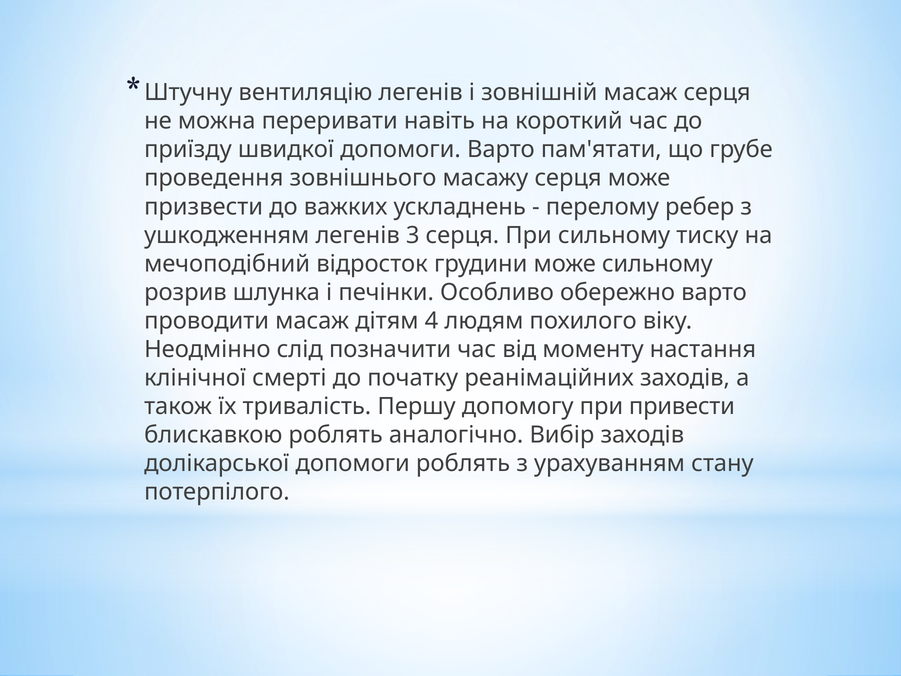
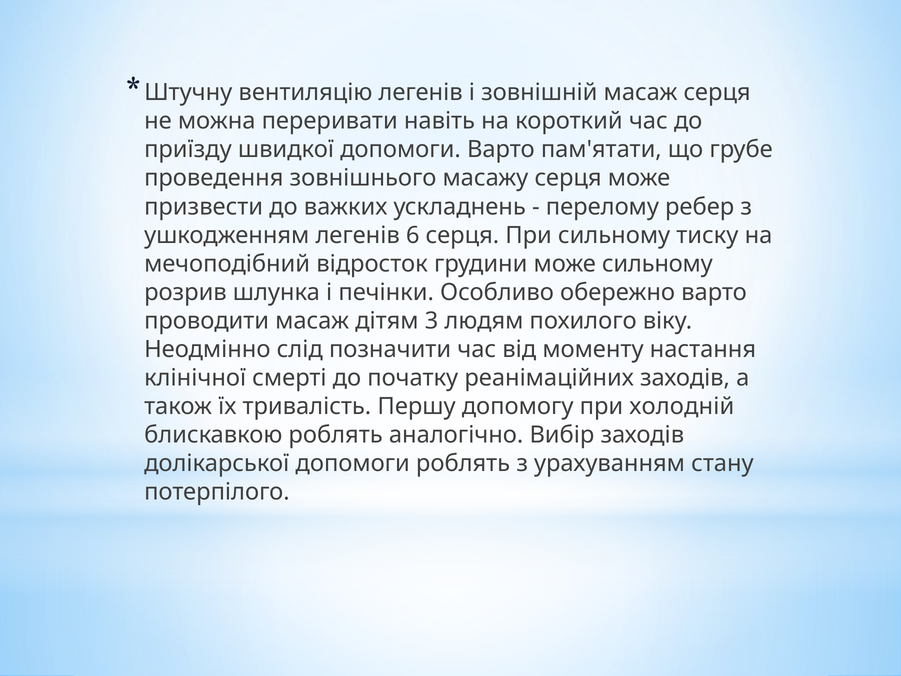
3: 3 -> 6 (413, 235)
4: 4 -> 3 (432, 321)
привести: привести -> холодній (682, 406)
